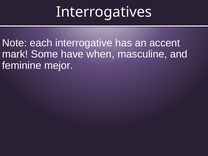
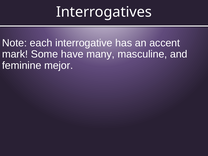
when: when -> many (101, 54)
